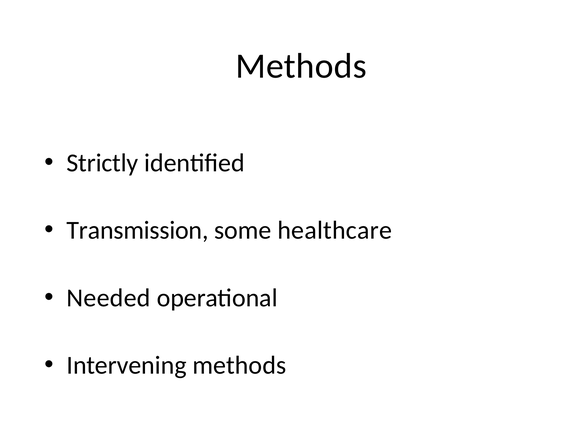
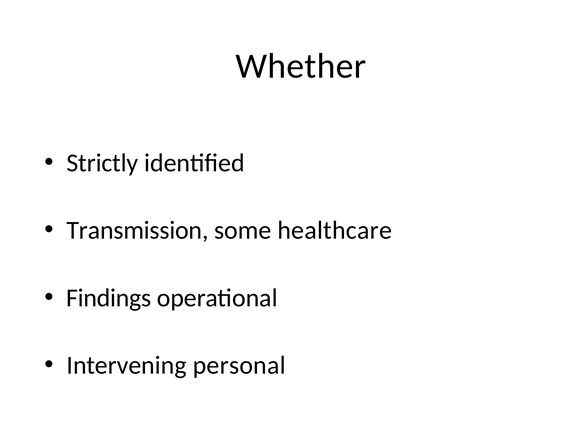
Methods: Methods -> Whether (301, 66)
Needed: Needed -> Findings (109, 298)
Intervening methods: methods -> personal (239, 365)
